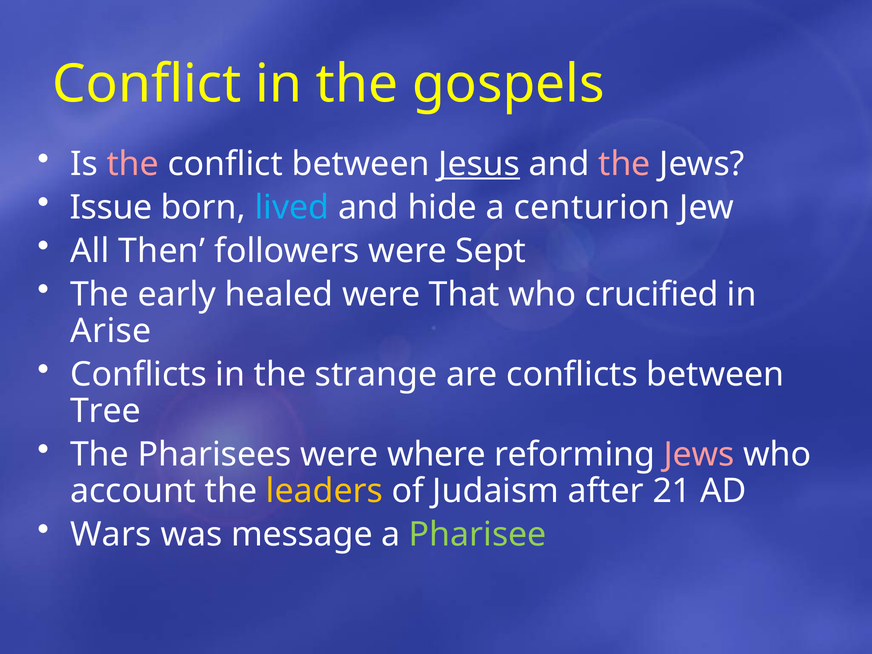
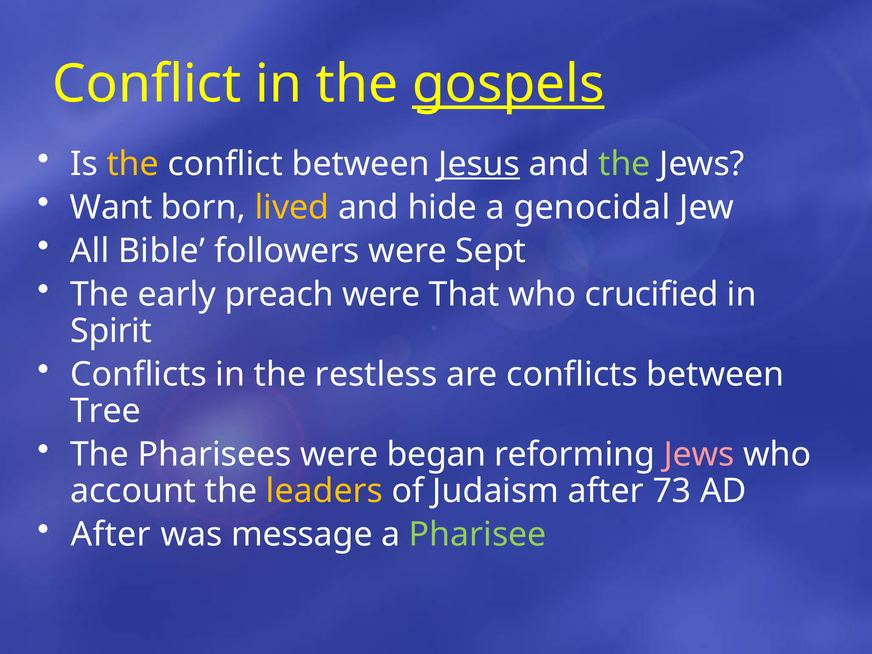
gospels underline: none -> present (508, 84)
the colour: pink -> yellow (133, 164)
the colour: pink -> light green (624, 164)
Issue: Issue -> Want (111, 207)
lived colour: light blue -> yellow (292, 207)
centurion: centurion -> genocidal (592, 207)
Then: Then -> Bible (162, 251)
healed: healed -> preach (279, 294)
Arise: Arise -> Spirit (111, 331)
strange: strange -> restless (376, 374)
where: where -> began (437, 454)
21: 21 -> 73 (672, 491)
Wars: Wars -> After (111, 535)
